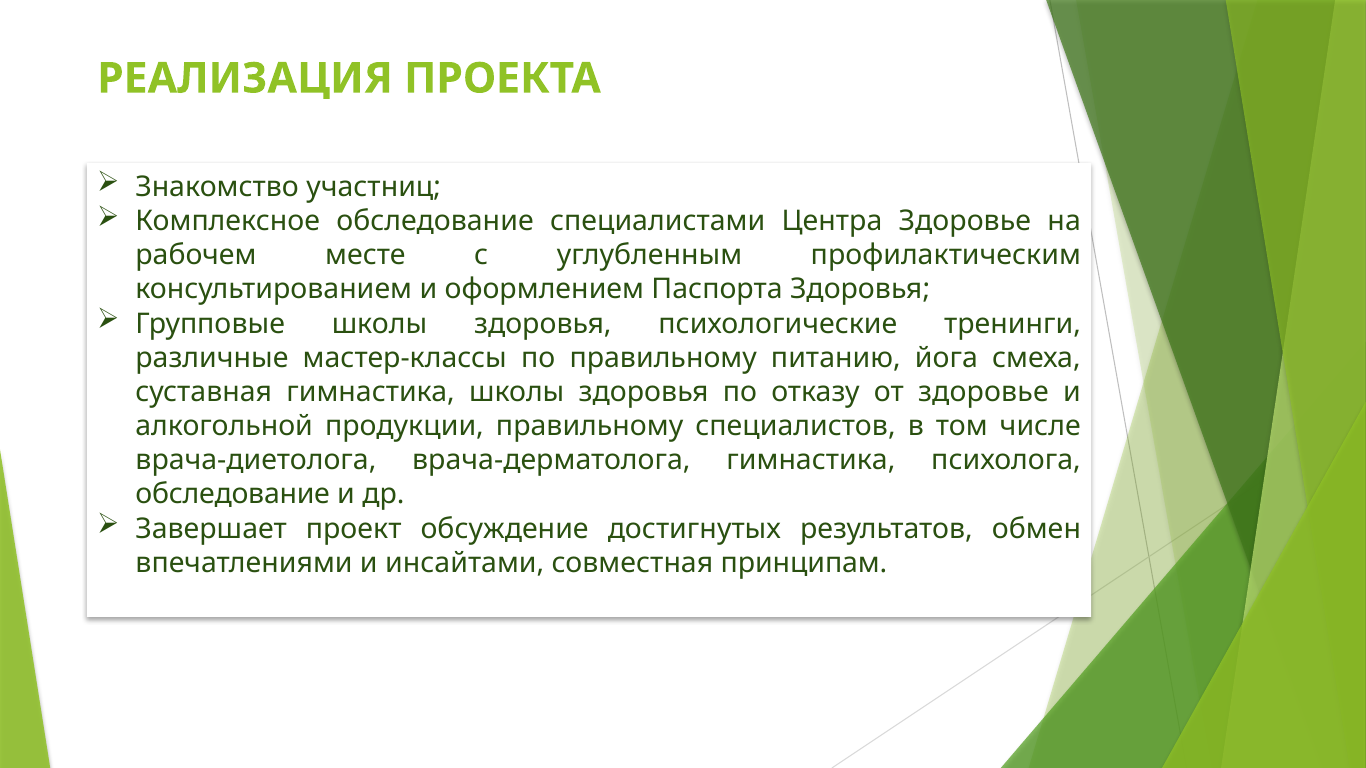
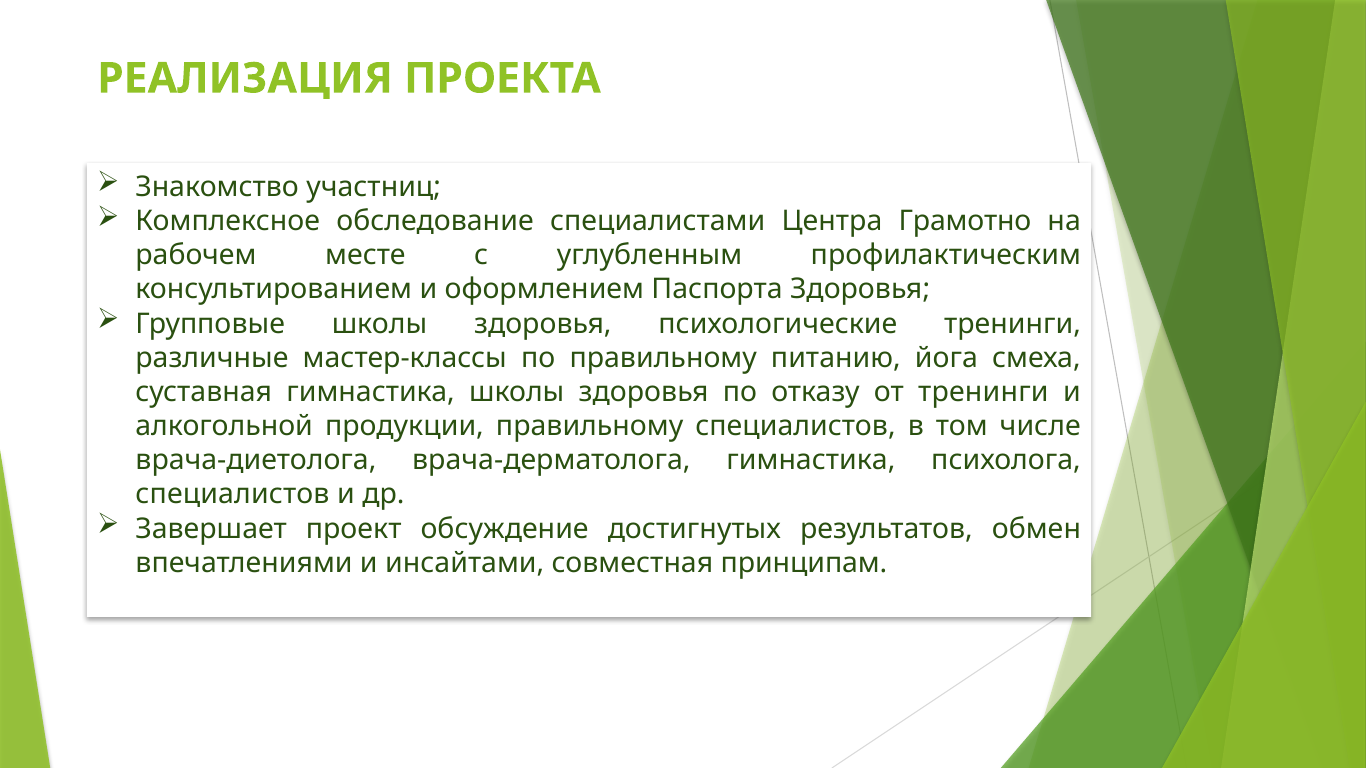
Центра Здоровье: Здоровье -> Грамотно (965, 221)
от здоровье: здоровье -> тренинги (983, 392)
обследование: обследование -> специалистов (232, 495)
